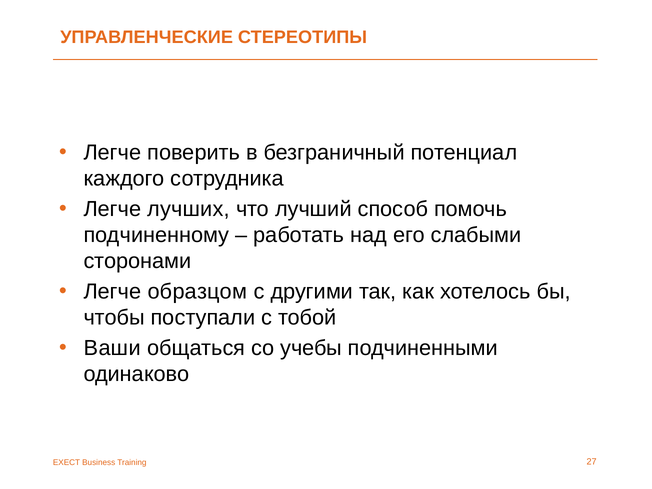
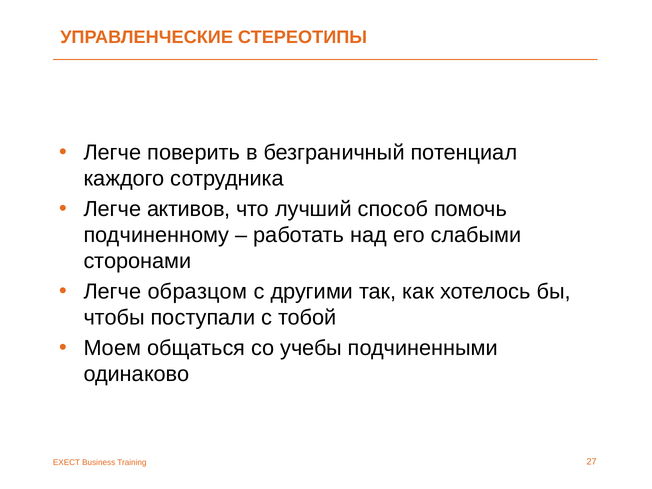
лучших: лучших -> активов (189, 209)
Ваши: Ваши -> Моем (112, 348)
